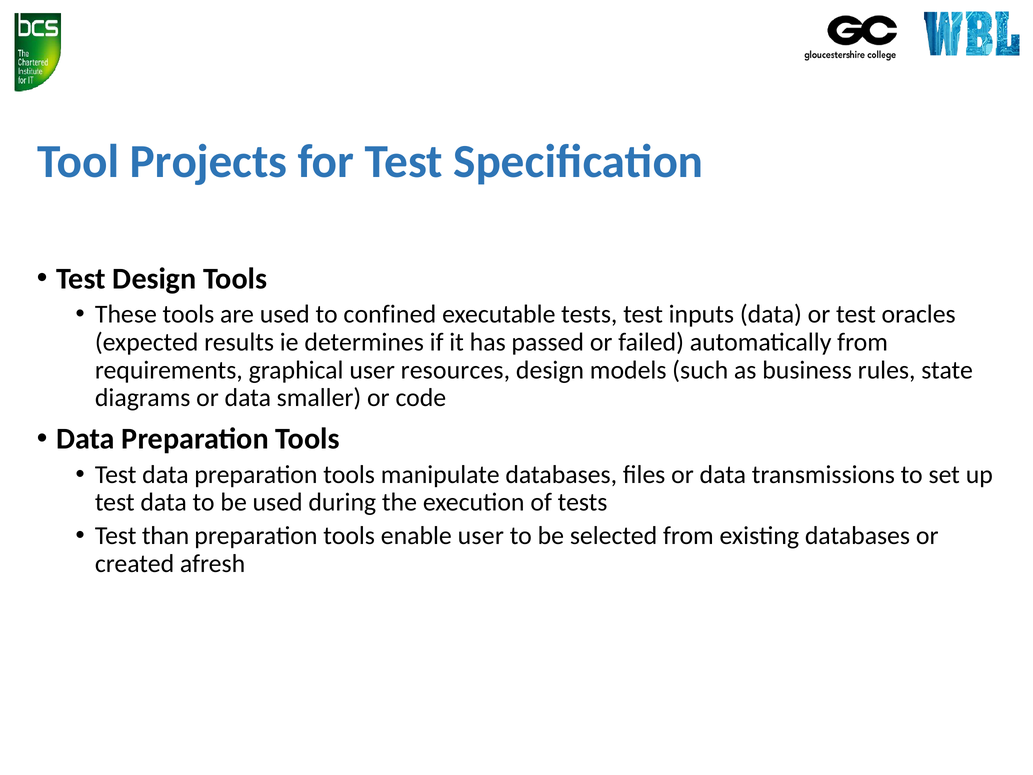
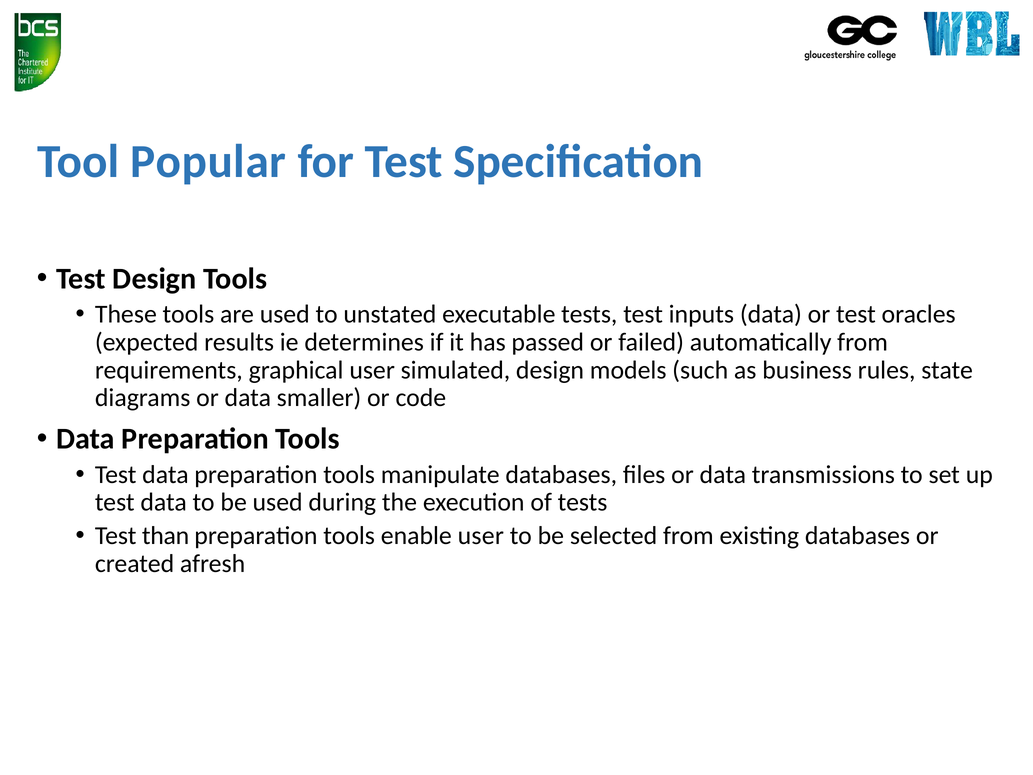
Projects: Projects -> Popular (208, 162)
confined: confined -> unstated (390, 314)
resources: resources -> simulated (455, 370)
